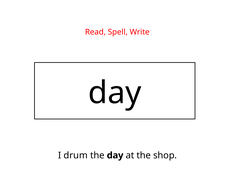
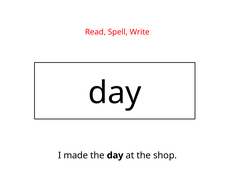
drum: drum -> made (76, 156)
